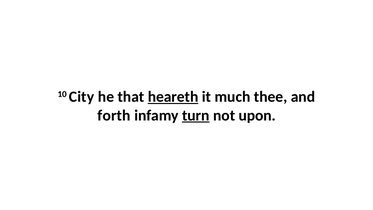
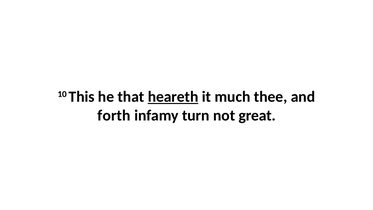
City: City -> This (82, 97)
turn underline: present -> none (196, 115)
upon: upon -> great (257, 115)
